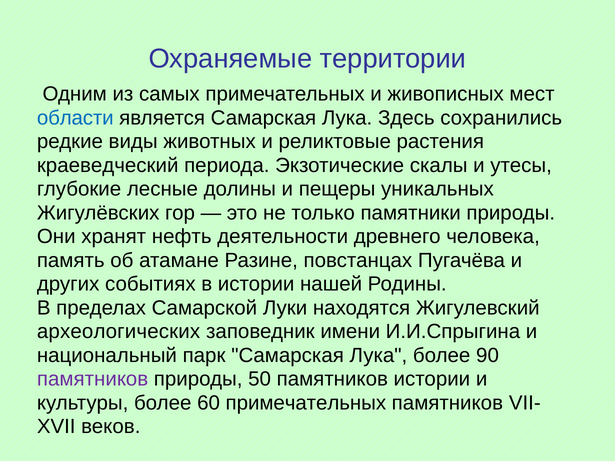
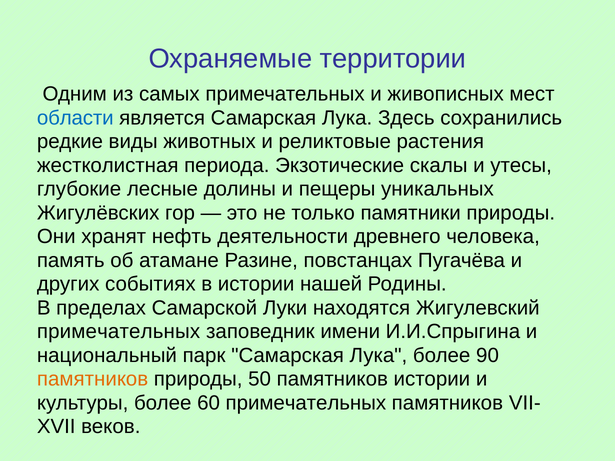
краеведческий: краеведческий -> жестколистная (108, 165)
археологических: археологических -> примечательных (119, 332)
памятников colour: purple -> orange (93, 379)
